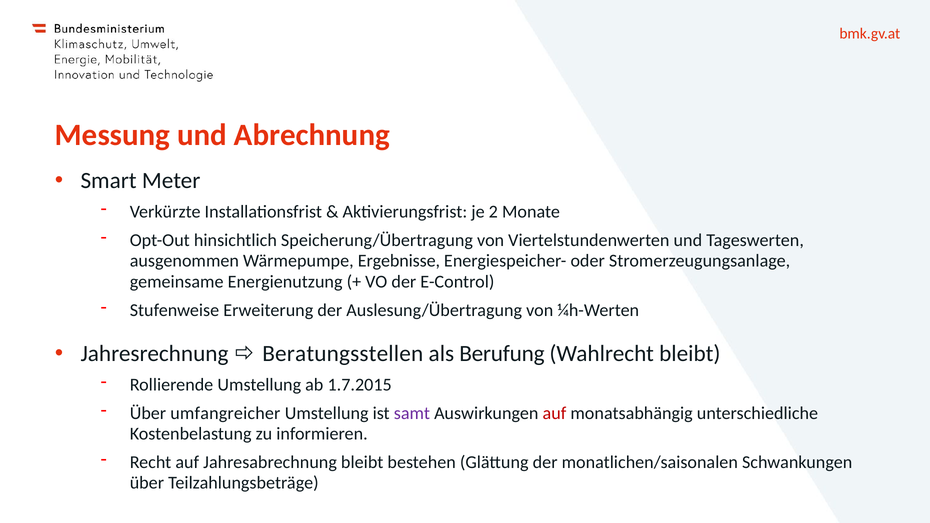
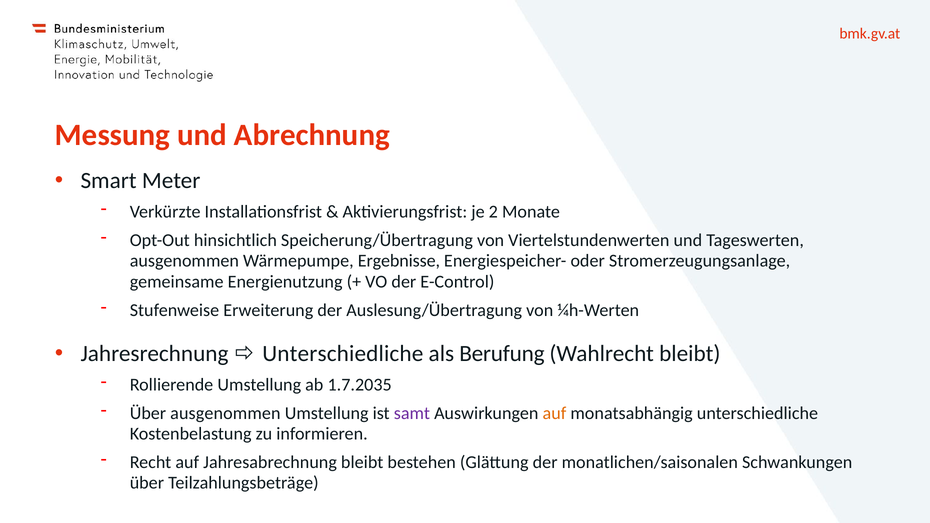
Beratungsstellen: Beratungsstellen -> Unterschiedliche (343, 354)
1.7.2015: 1.7.2015 -> 1.7.2035 (360, 385)
Über umfangreicher: umfangreicher -> ausgenommen (225, 413)
auf colour: red -> orange (554, 413)
